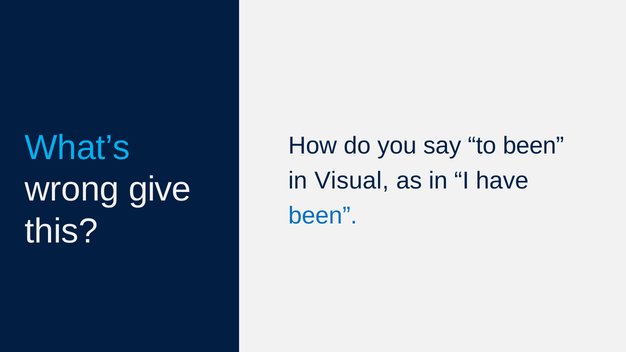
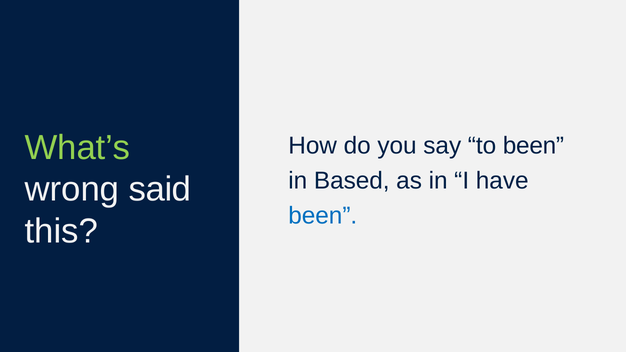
What’s colour: light blue -> light green (77, 148)
Visual: Visual -> Based (352, 181)
give: give -> said (160, 190)
